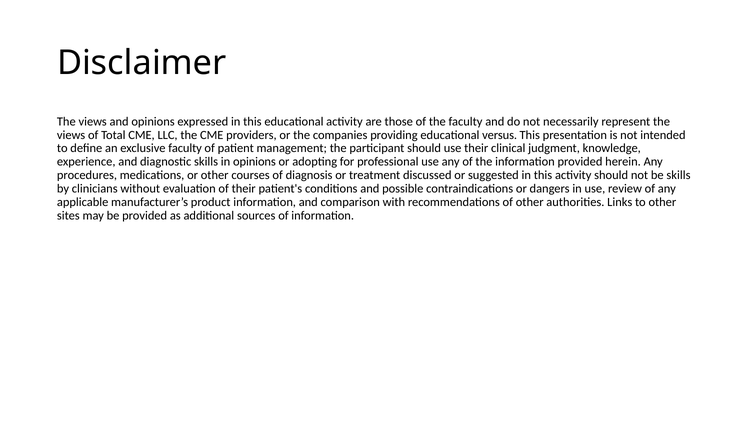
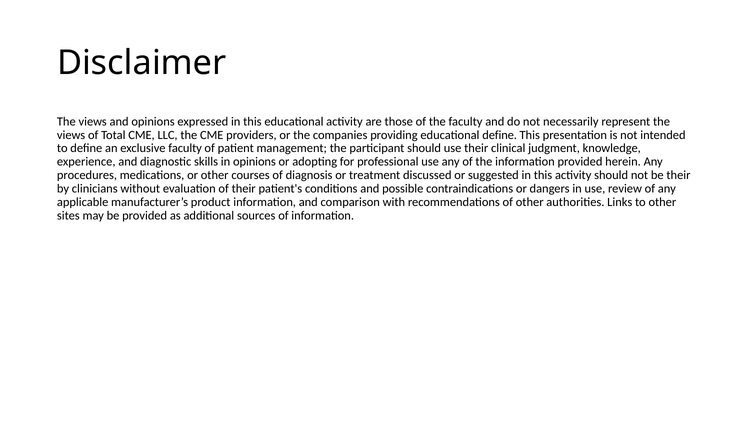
educational versus: versus -> define (500, 135)
be skills: skills -> their (678, 175)
